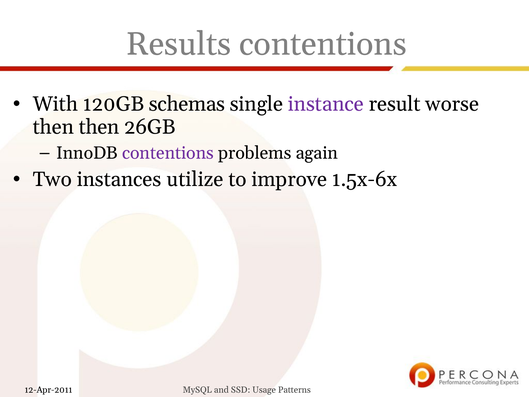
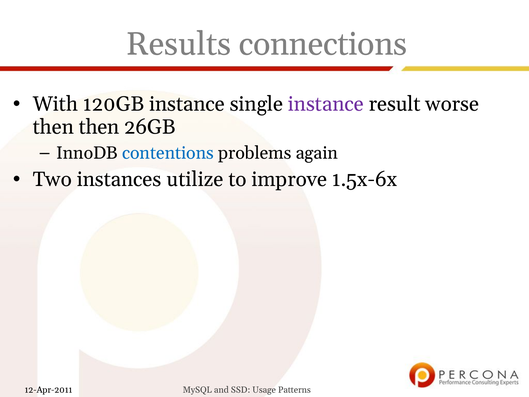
Results contentions: contentions -> connections (323, 44)
120GB schemas: schemas -> instance (187, 104)
contentions colour: purple -> blue (168, 153)
